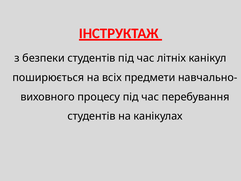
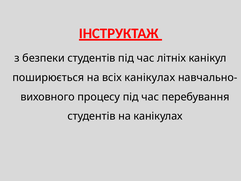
всіх предмети: предмети -> канікулах (150, 77)
